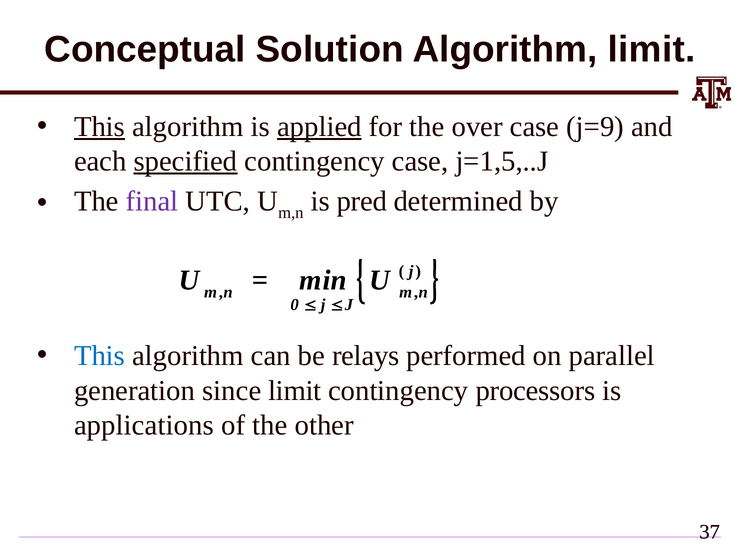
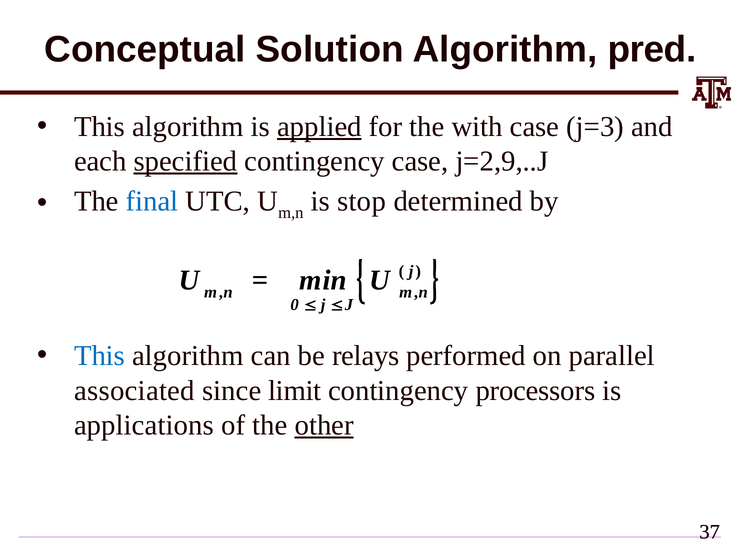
Algorithm limit: limit -> pred (652, 49)
This underline: present -> none (100, 127)
over: over -> with (477, 127)
j=9: j=9 -> j=3 (595, 127)
j=1,5,..J: j=1,5,..J -> j=2,9,..J (502, 161)
final colour: purple -> blue (152, 201)
pred: pred -> stop (362, 201)
generation: generation -> associated (134, 391)
other underline: none -> present (324, 425)
